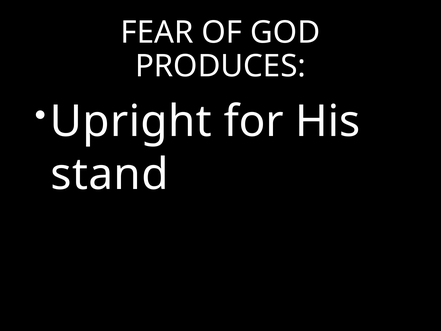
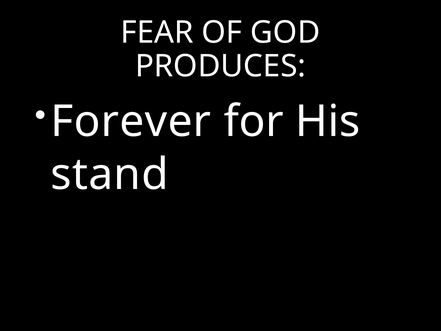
Upright: Upright -> Forever (131, 122)
